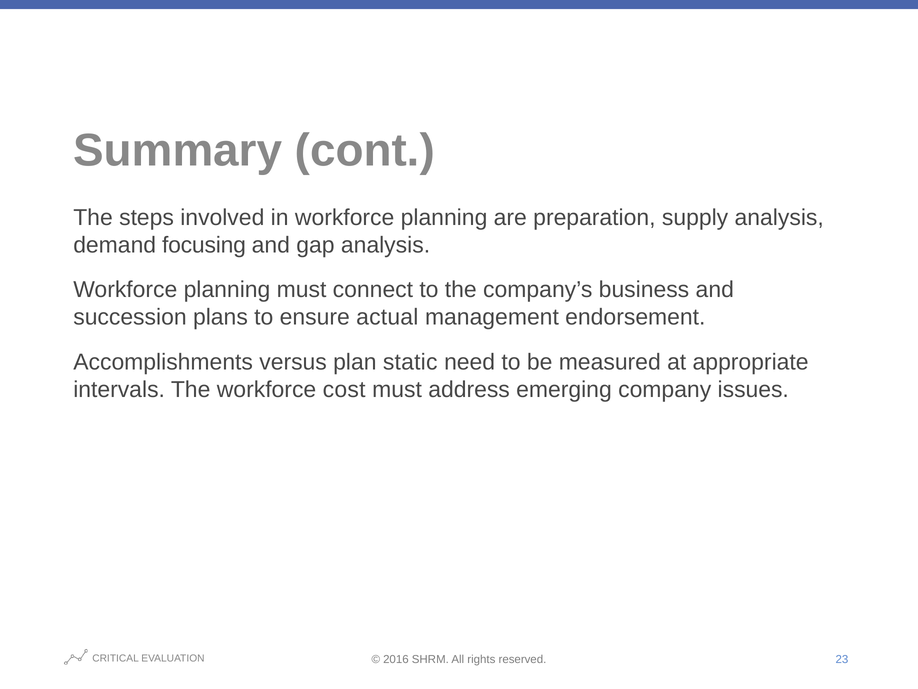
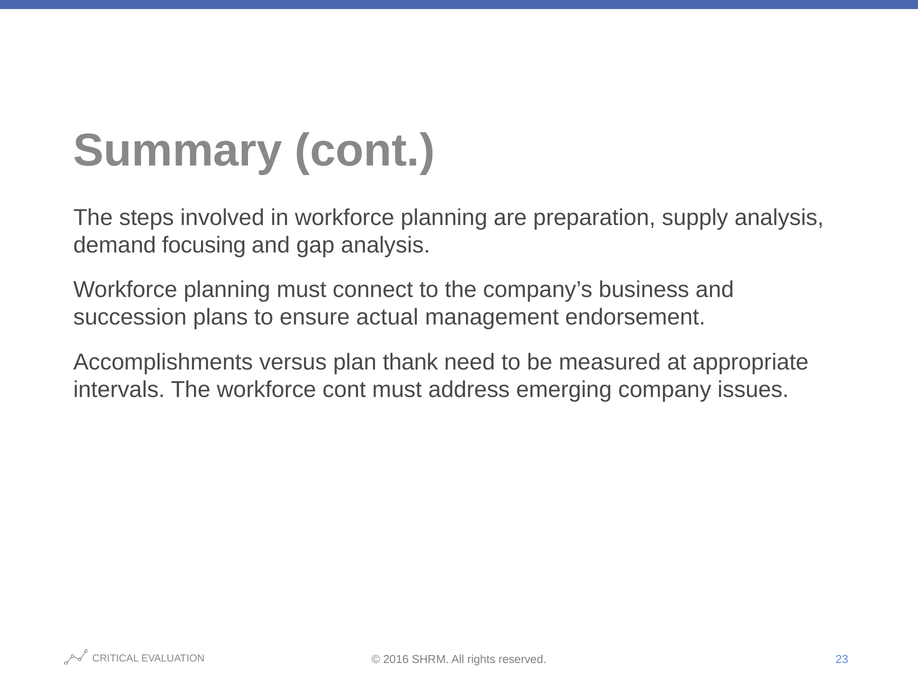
static: static -> thank (410, 362)
workforce cost: cost -> cont (344, 389)
